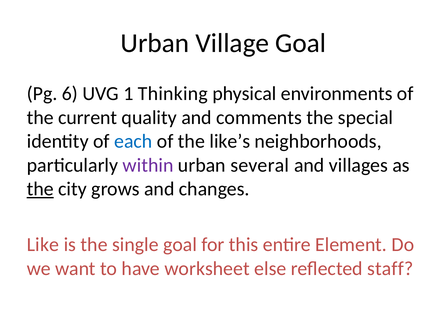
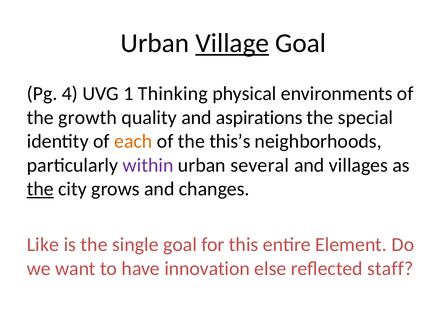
Village underline: none -> present (232, 43)
6: 6 -> 4 (70, 94)
current: current -> growth (88, 118)
comments: comments -> aspirations (259, 118)
each colour: blue -> orange (133, 142)
like’s: like’s -> this’s (230, 142)
worksheet: worksheet -> innovation (207, 269)
